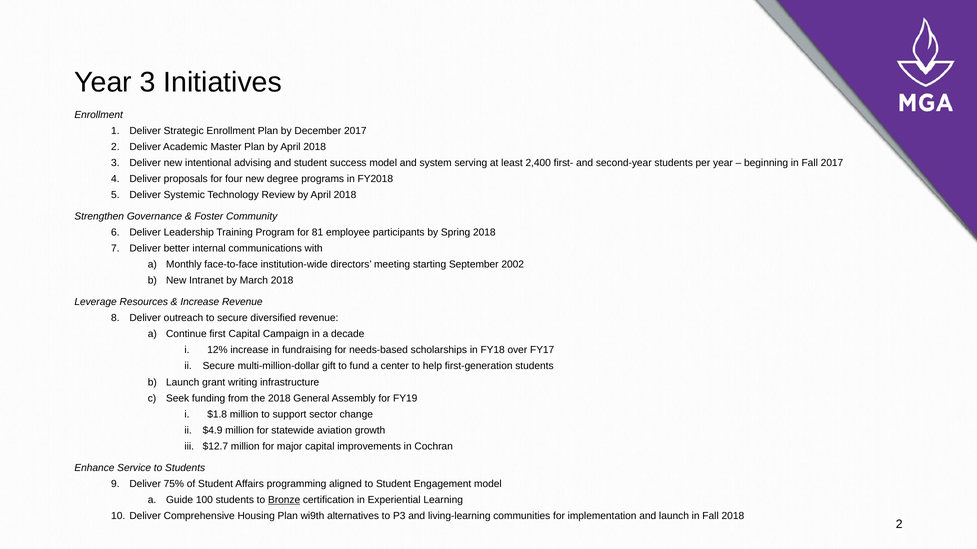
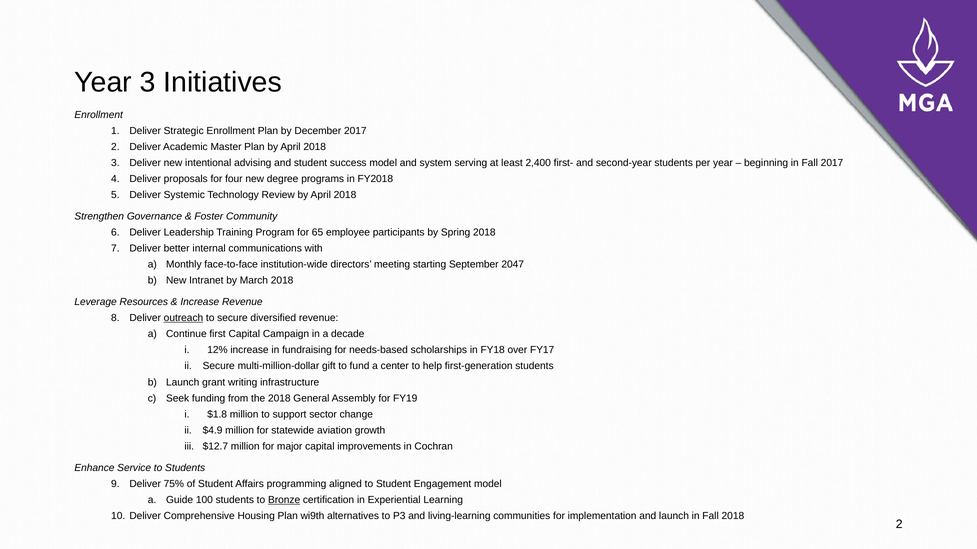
81: 81 -> 65 (318, 233)
2002: 2002 -> 2047 (513, 265)
outreach underline: none -> present (183, 318)
